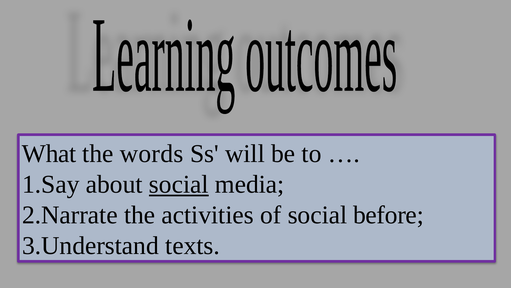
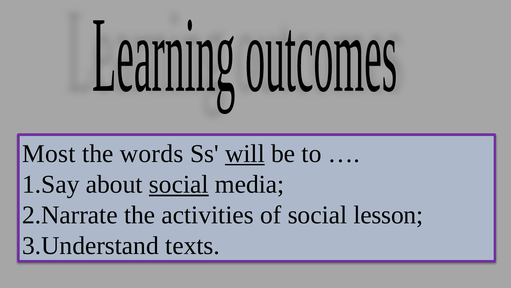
What: What -> Most (49, 153)
will underline: none -> present (245, 153)
before: before -> lesson (388, 215)
